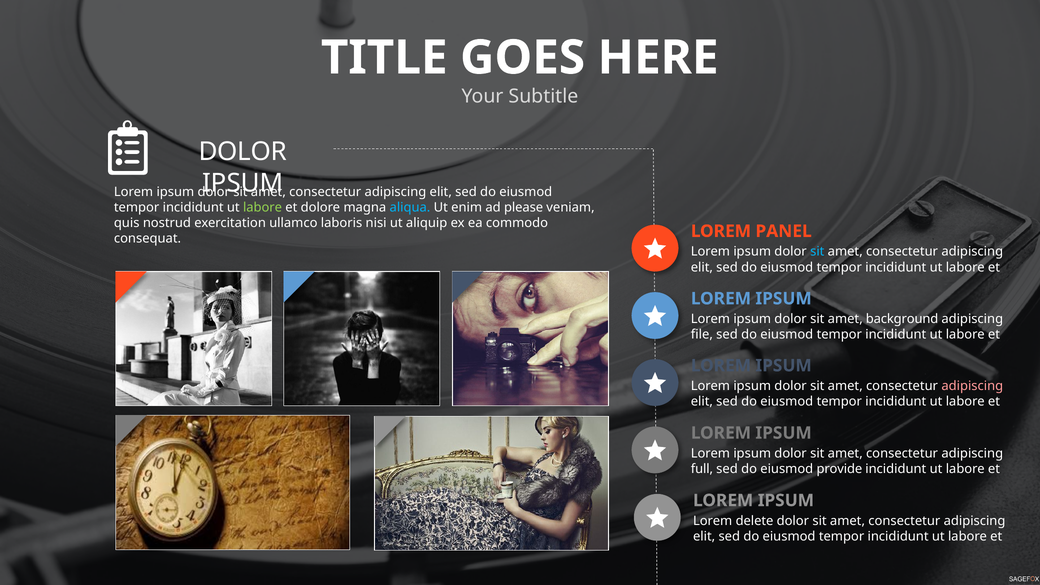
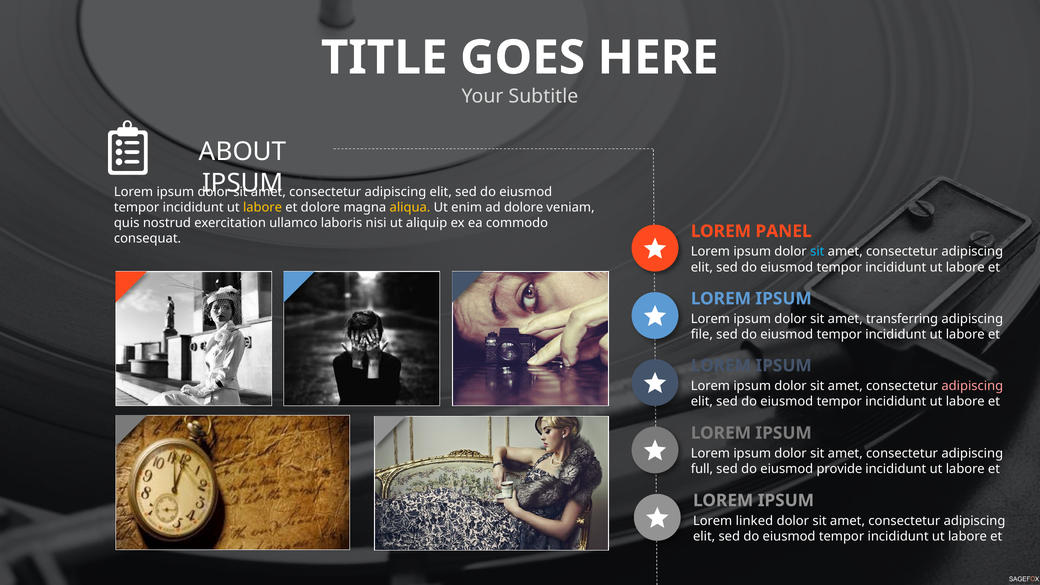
DOLOR: DOLOR -> ABOUT (243, 152)
labore colour: light green -> yellow (263, 207)
aliqua colour: light blue -> yellow (410, 207)
ad please: please -> dolore (524, 207)
background: background -> transferring (902, 319)
delete: delete -> linked (754, 521)
